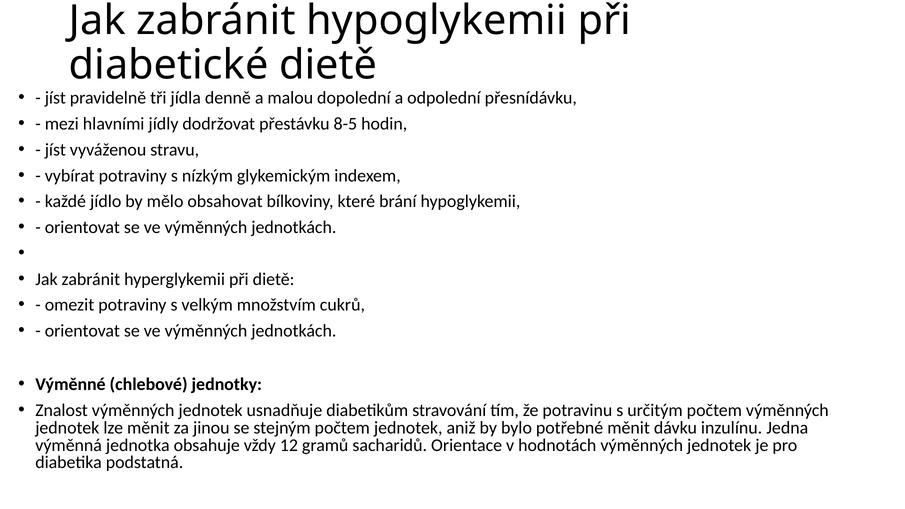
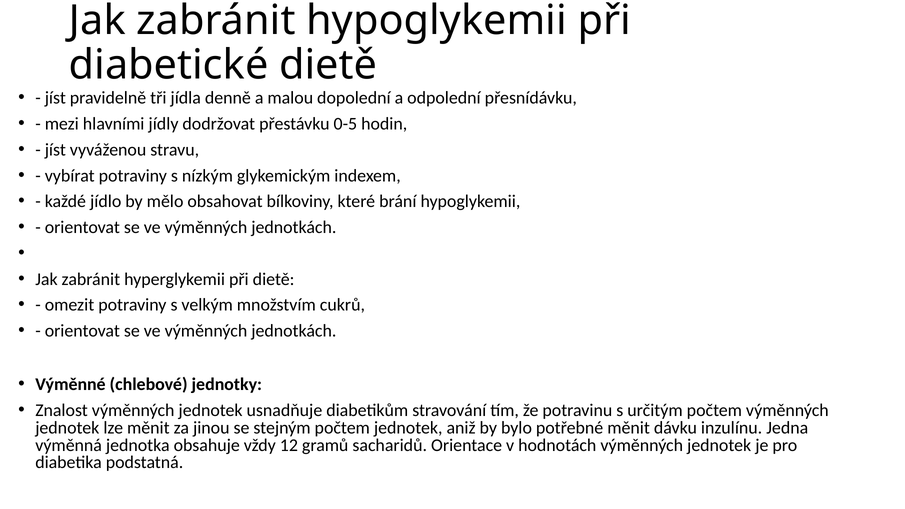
8-5: 8-5 -> 0-5 (345, 124)
